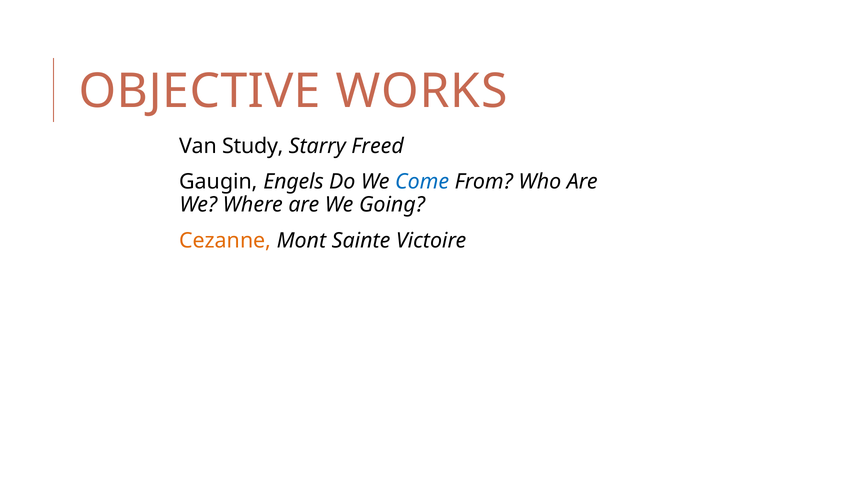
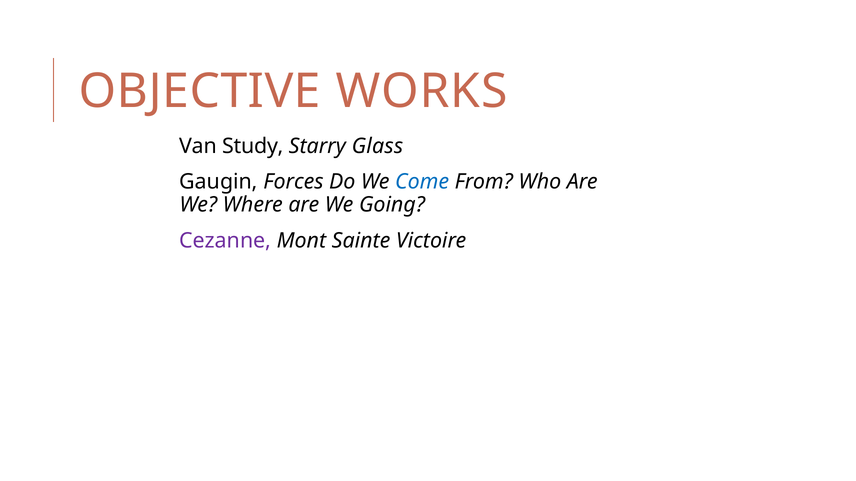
Freed: Freed -> Glass (377, 146)
Engels: Engels -> Forces (293, 182)
Cezanne colour: orange -> purple (225, 241)
